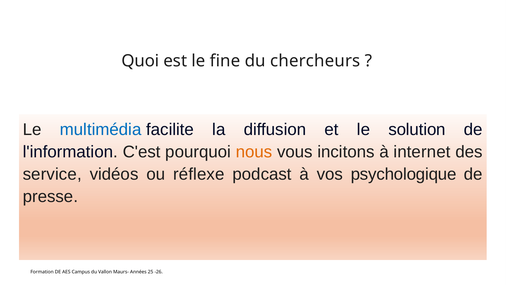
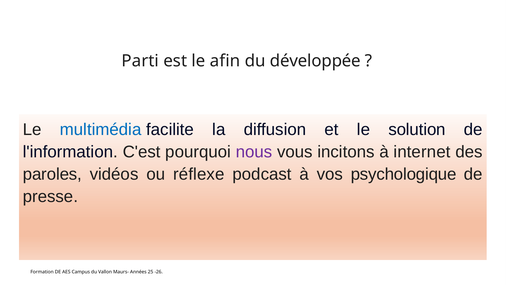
Quoi: Quoi -> Parti (140, 61)
fine: fine -> afin (225, 61)
chercheurs: chercheurs -> développée (315, 61)
nous colour: orange -> purple (254, 152)
service: service -> paroles (52, 174)
